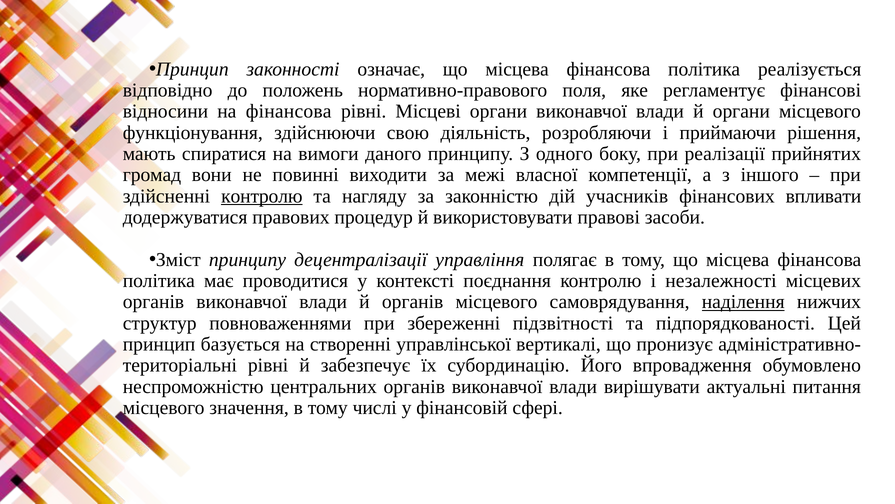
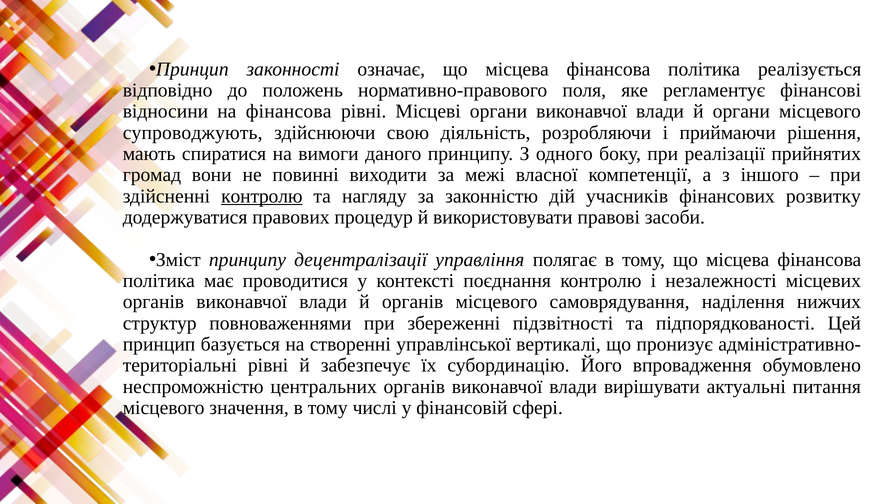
функціонування: функціонування -> супроводжують (193, 132)
впливати: впливати -> розвитку (823, 196)
наділення underline: present -> none (743, 302)
